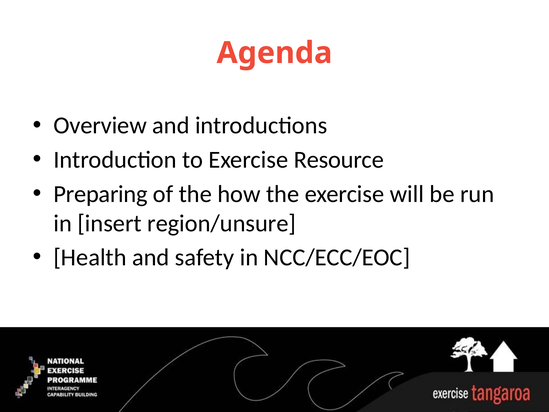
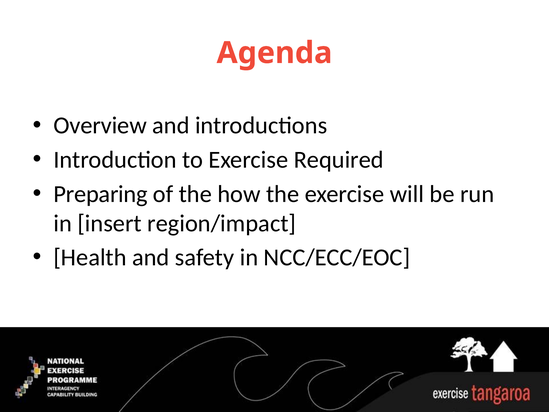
Resource: Resource -> Required (339, 160)
region/unsure: region/unsure -> region/impact (222, 223)
